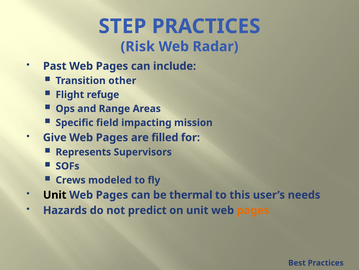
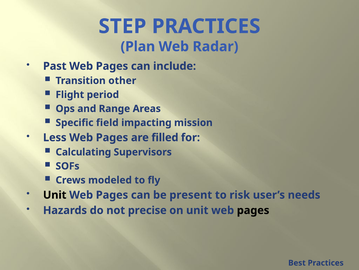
Risk: Risk -> Plan (138, 46)
refuge: refuge -> period (103, 94)
Give: Give -> Less (55, 137)
Represents: Represents -> Calculating (83, 152)
thermal: thermal -> present (191, 194)
this: this -> risk (240, 194)
predict: predict -> precise (147, 210)
pages colour: orange -> black (253, 210)
